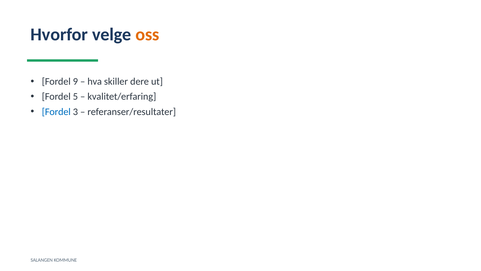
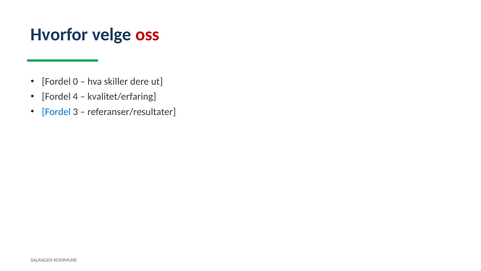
oss colour: orange -> red (147, 34)
9: 9 -> 0 (75, 81)
5: 5 -> 4 (75, 97)
